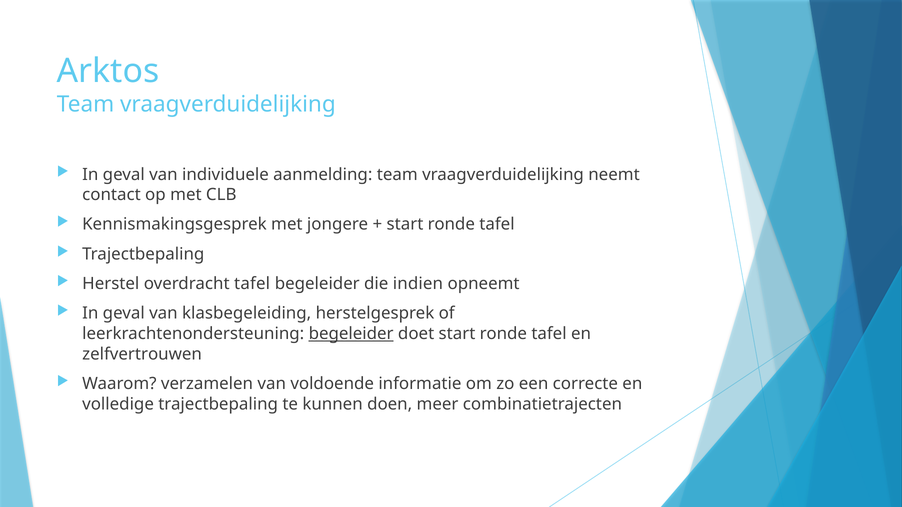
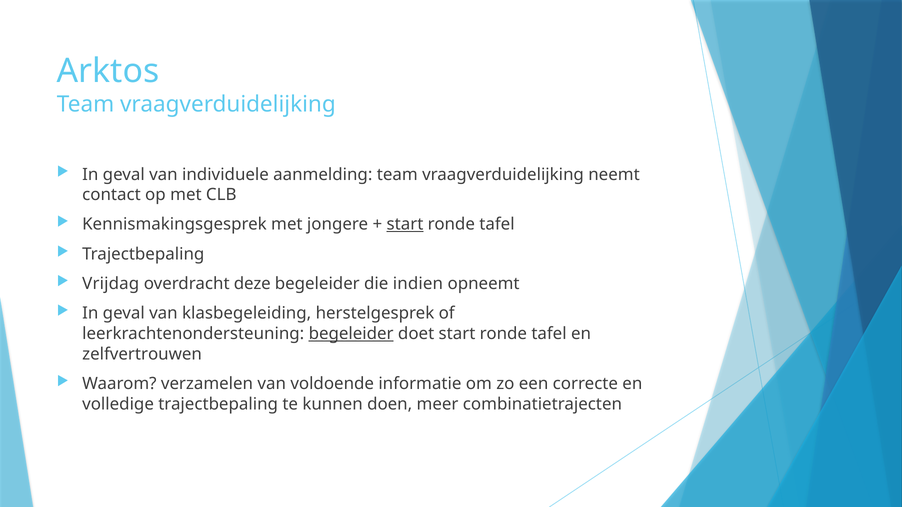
start underline: none -> present (405, 225)
Herstel: Herstel -> Vrijdag (111, 284)
overdracht tafel: tafel -> deze (252, 284)
